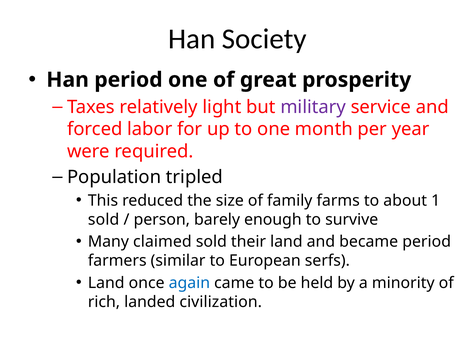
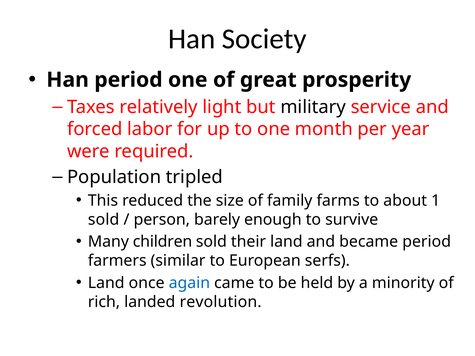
military colour: purple -> black (313, 107)
claimed: claimed -> children (163, 242)
civilization: civilization -> revolution (221, 302)
